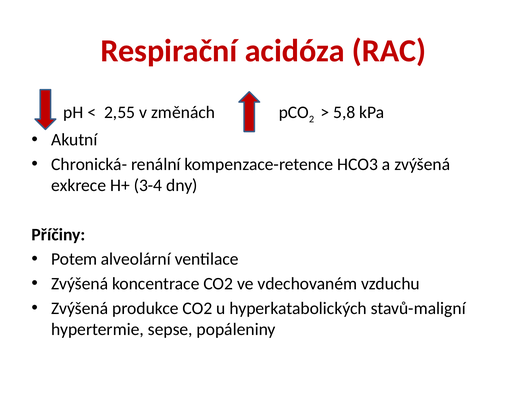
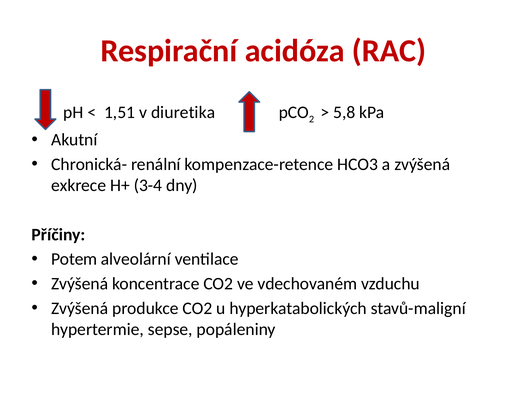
2,55: 2,55 -> 1,51 (120, 112)
změnách: změnách -> diuretika (183, 112)
